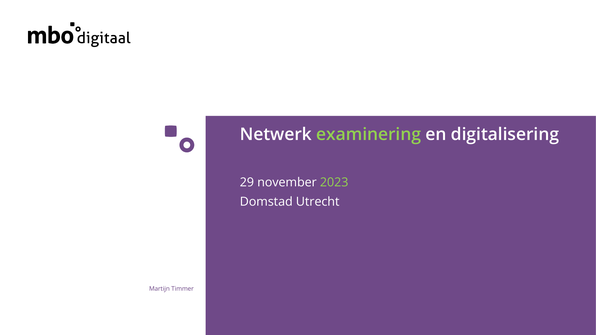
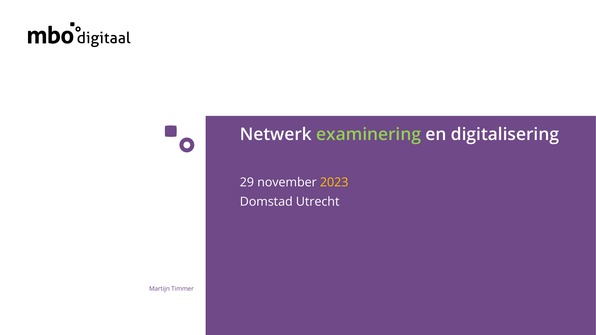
2023 colour: light green -> yellow (334, 182)
